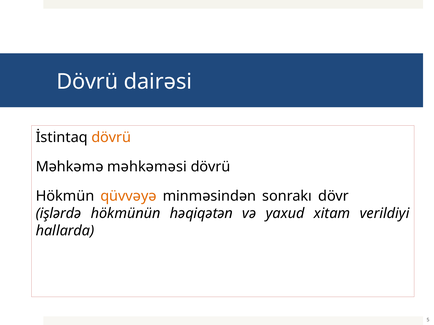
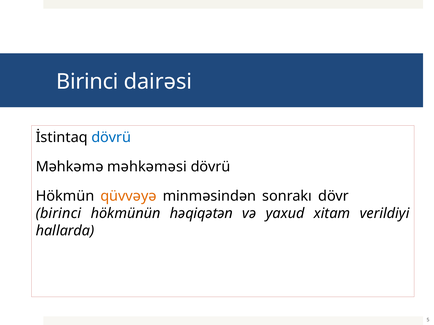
Dövrü: Dövrü -> Birinci (87, 82)
dövrü colour: orange -> blue (111, 137)
işlərdə: işlərdə -> birinci (58, 214)
